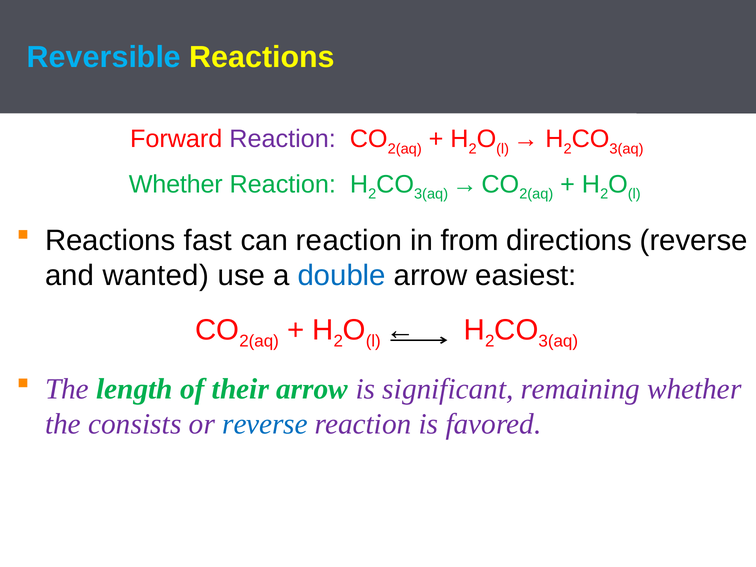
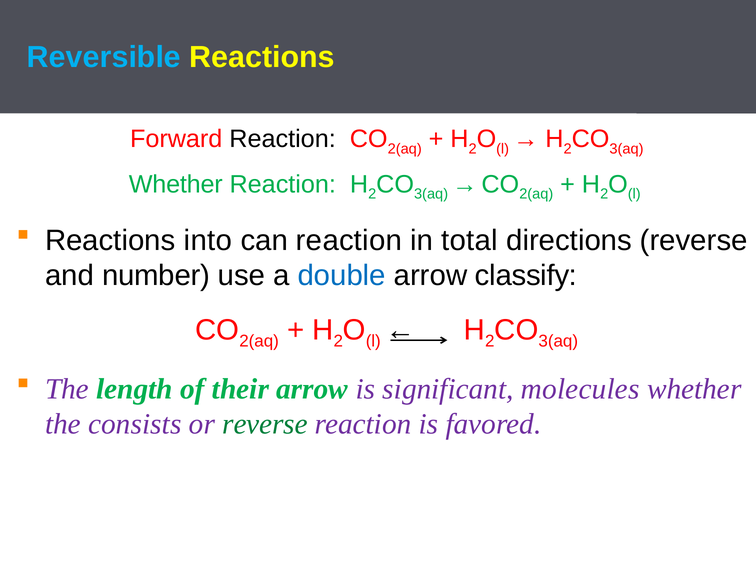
Reaction colour: purple -> black (283, 139)
fast: fast -> into (208, 240)
from: from -> total (470, 240)
wanted: wanted -> number (156, 276)
easiest: easiest -> classify (526, 276)
remaining: remaining -> molecules (580, 389)
reverse colour: blue -> green (265, 424)
